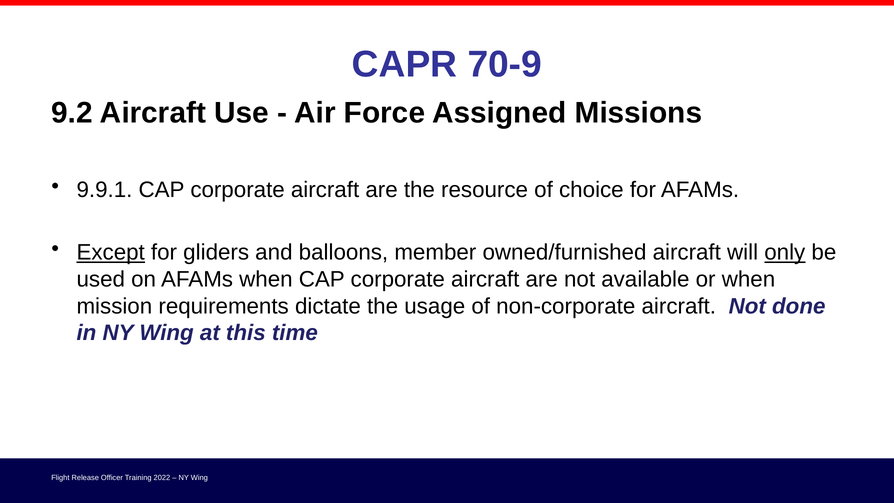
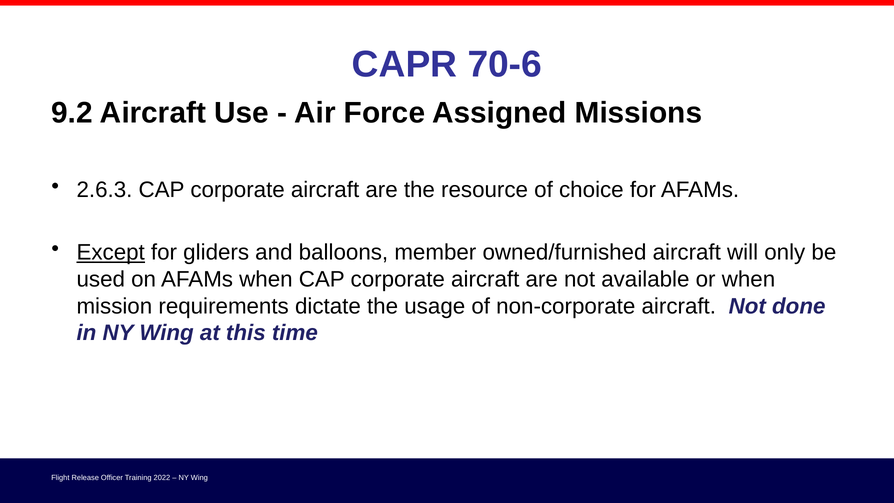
70-9: 70-9 -> 70-6 (505, 65)
9.9.1: 9.9.1 -> 2.6.3 (104, 190)
only underline: present -> none (785, 252)
